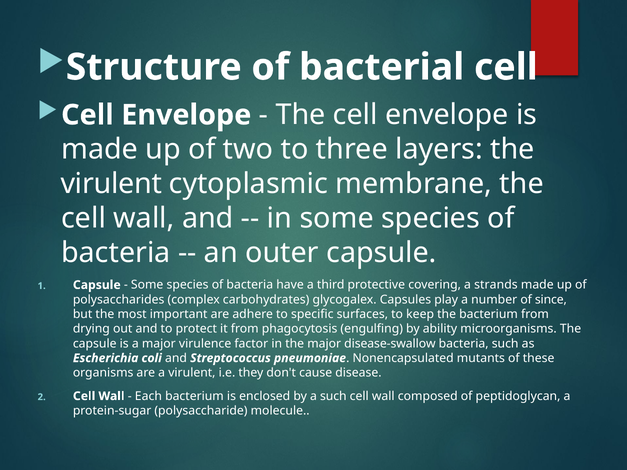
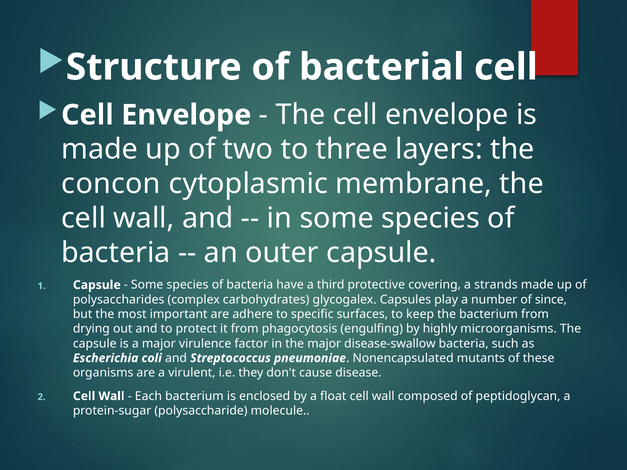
virulent: virulent -> concon (111, 184)
ability: ability -> highly (440, 329)
a such: such -> float (333, 396)
